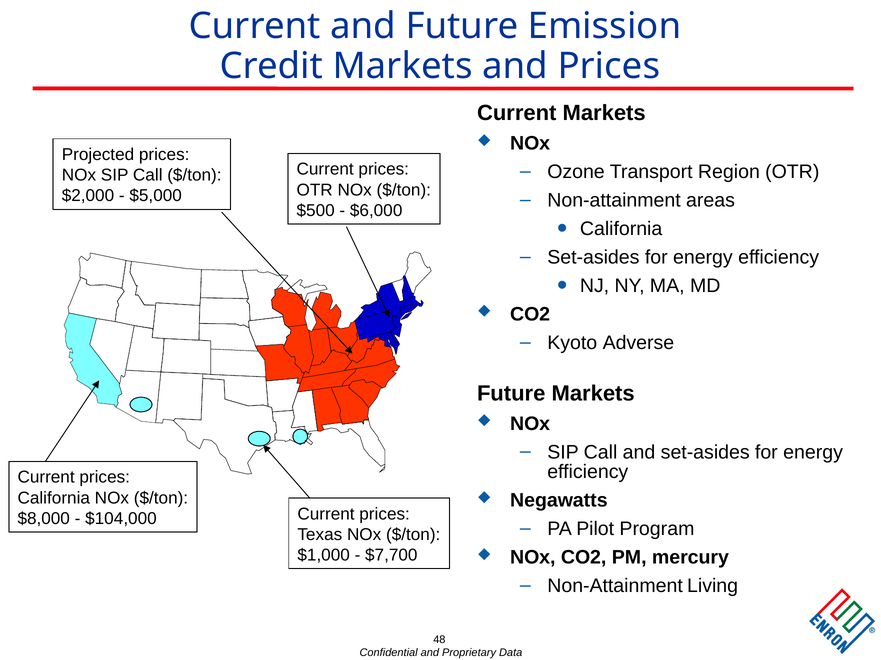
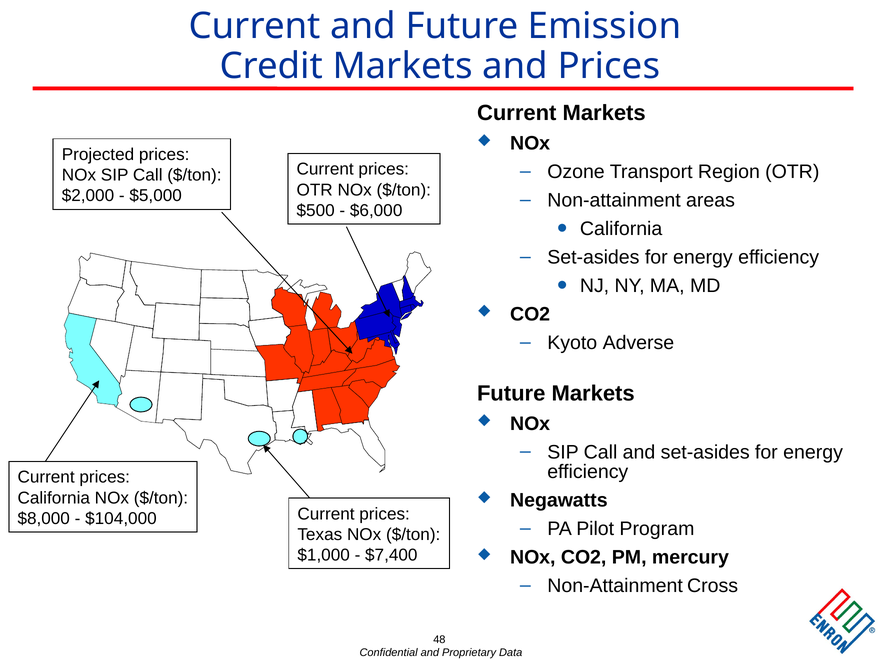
$7,700: $7,700 -> $7,400 (391, 556)
Living: Living -> Cross (713, 587)
